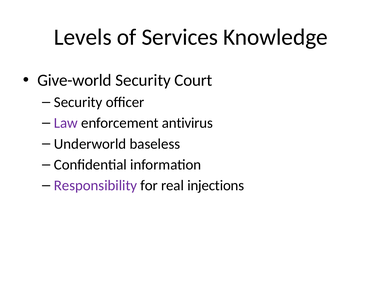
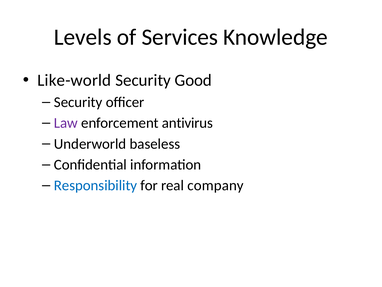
Give-world: Give-world -> Like-world (74, 80)
Court: Court -> Good (193, 80)
Responsibility colour: purple -> blue (96, 185)
injections: injections -> company (216, 185)
